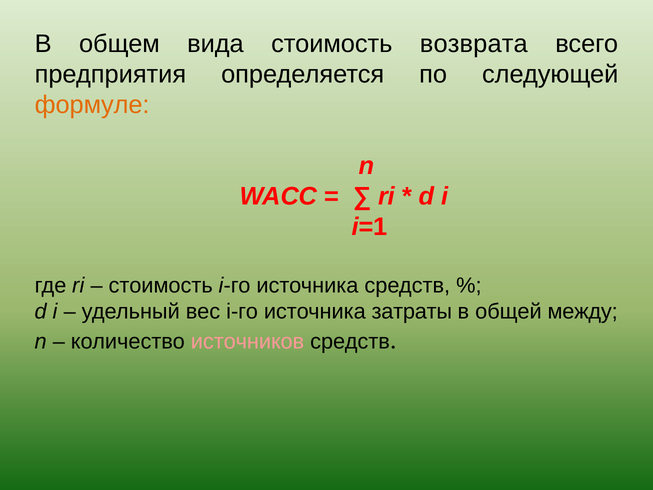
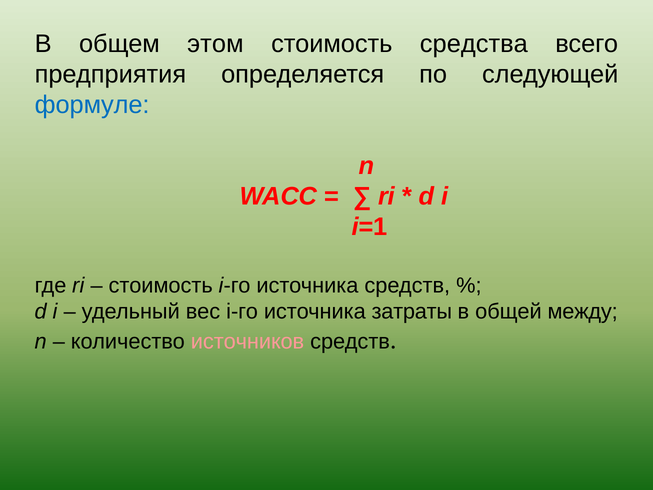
вида: вида -> этом (215, 44)
возврата: возврата -> средства (474, 44)
формуле colour: orange -> blue (92, 105)
